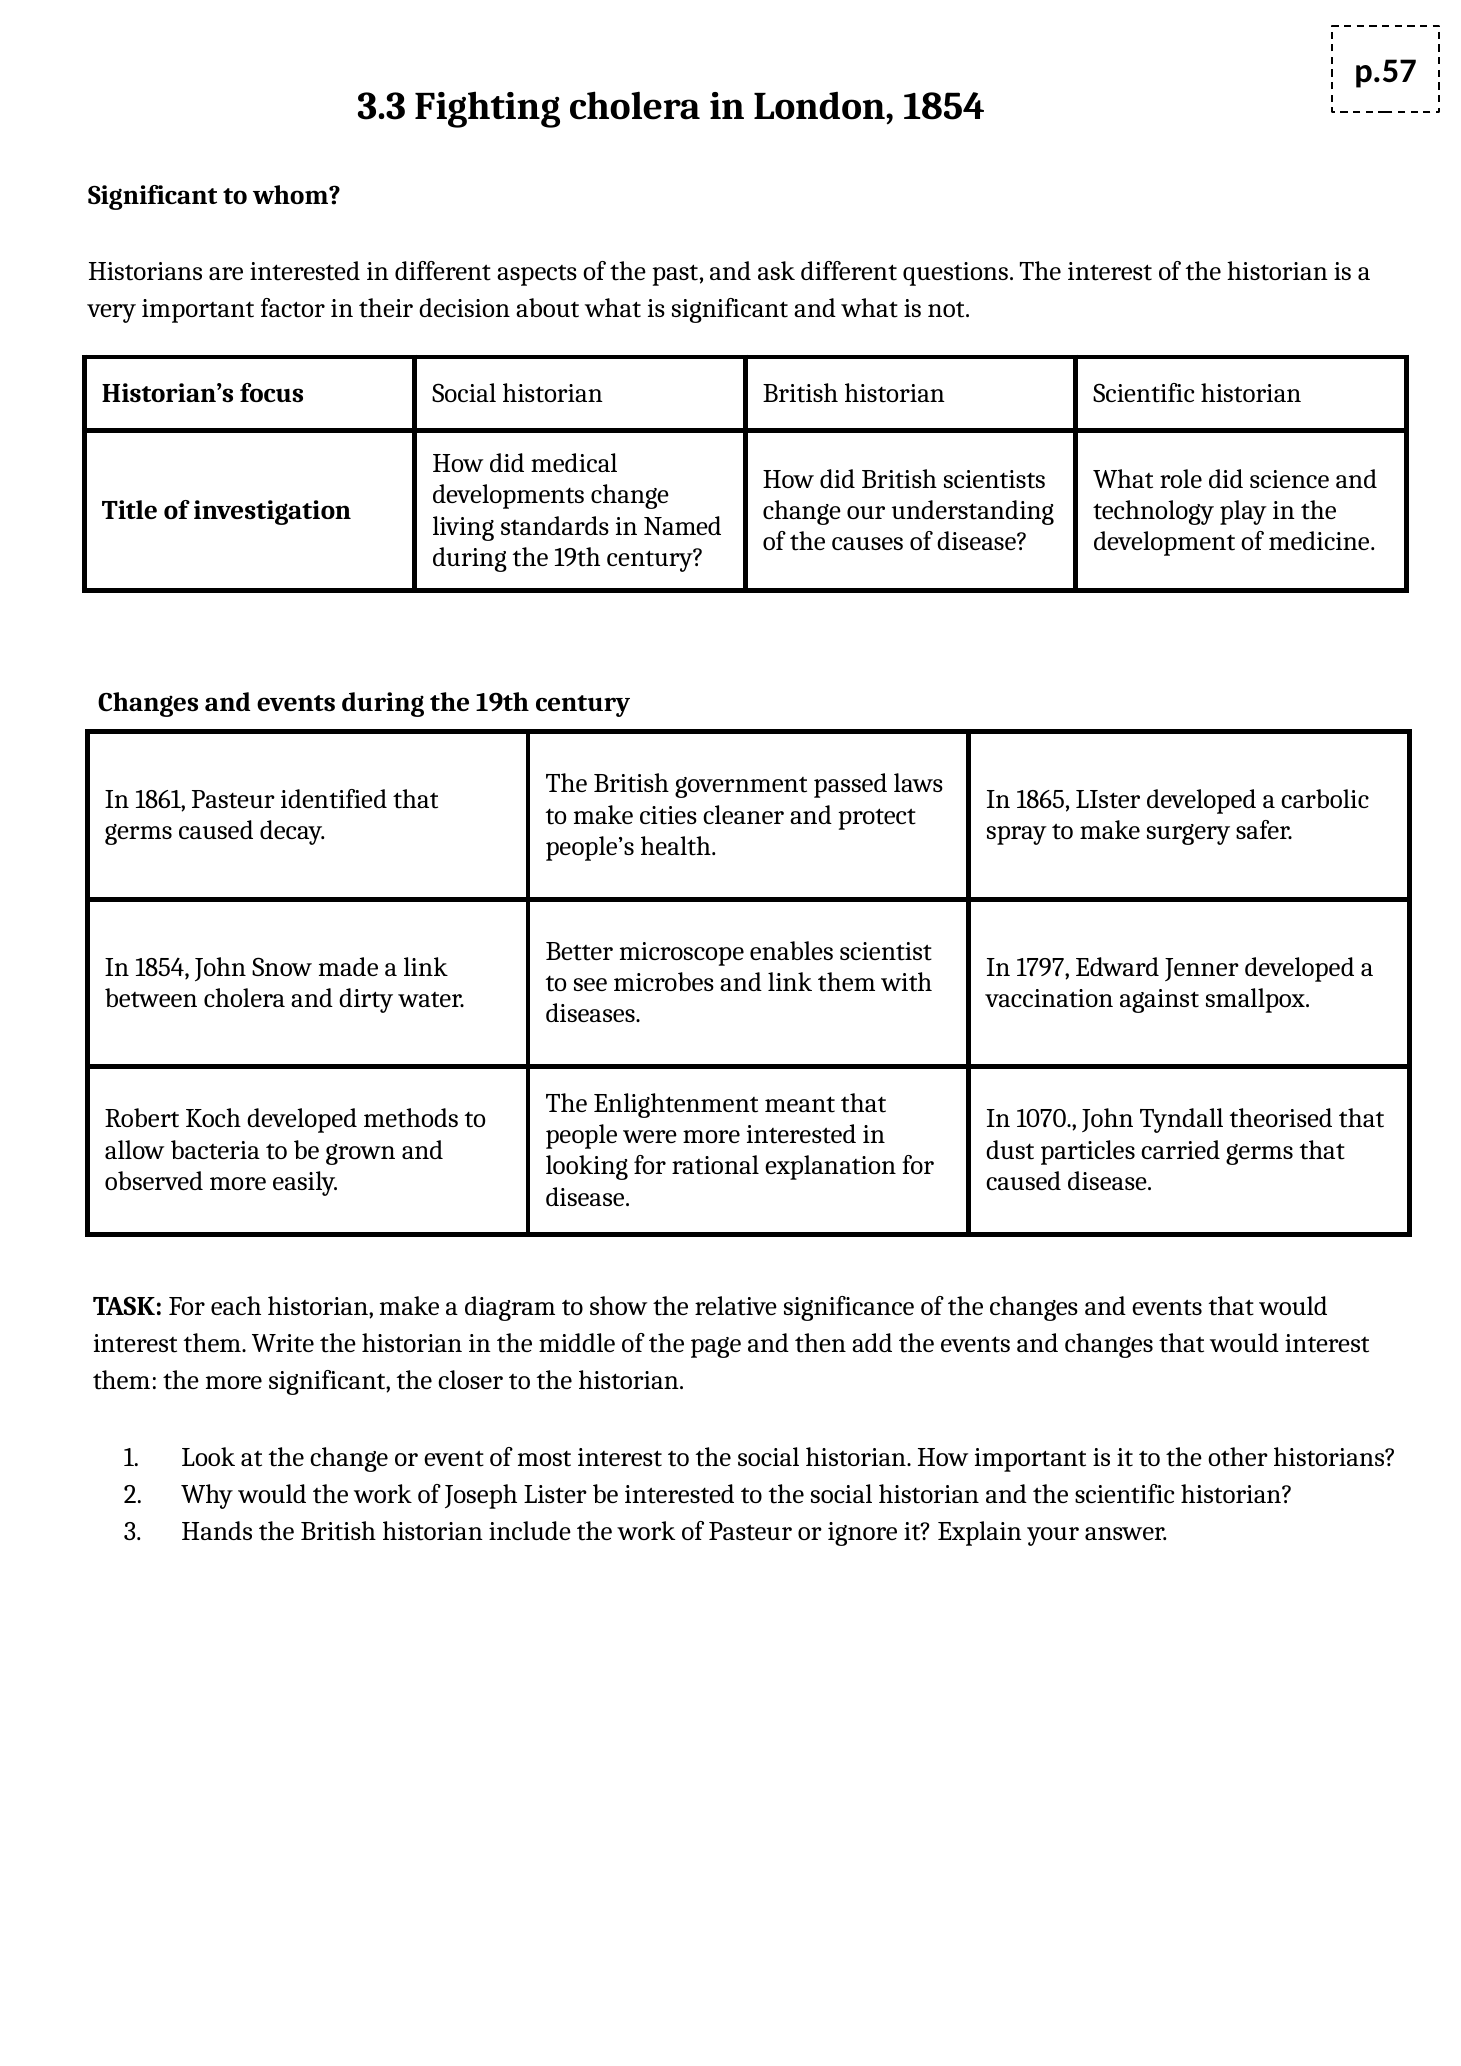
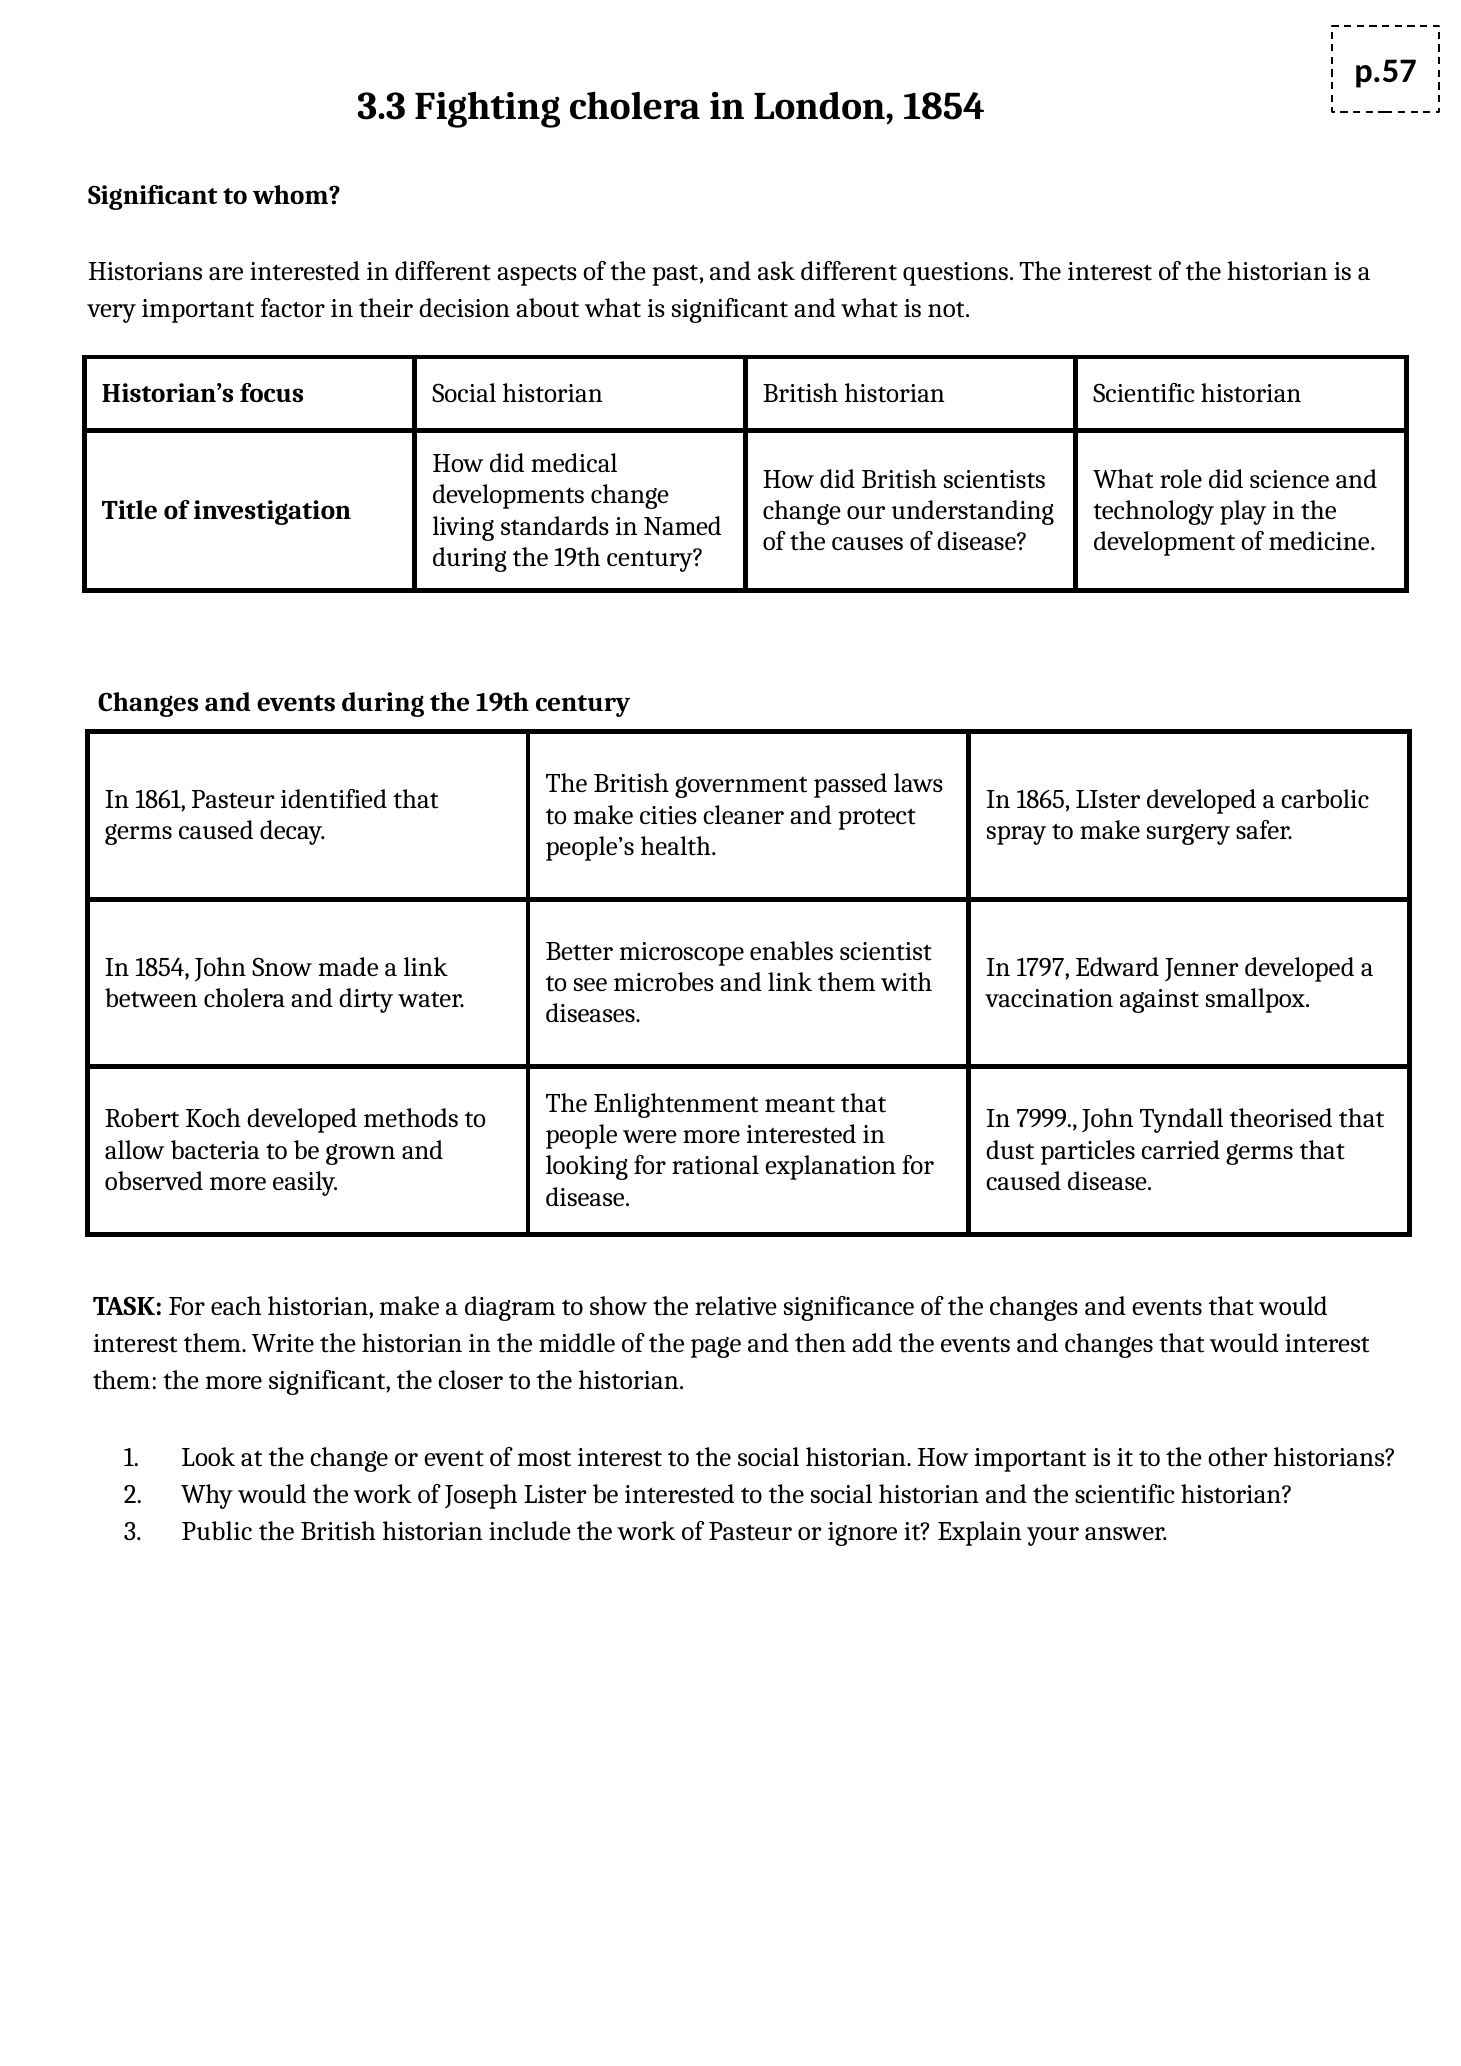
1070: 1070 -> 7999 (1047, 1119)
Hands: Hands -> Public (217, 1532)
